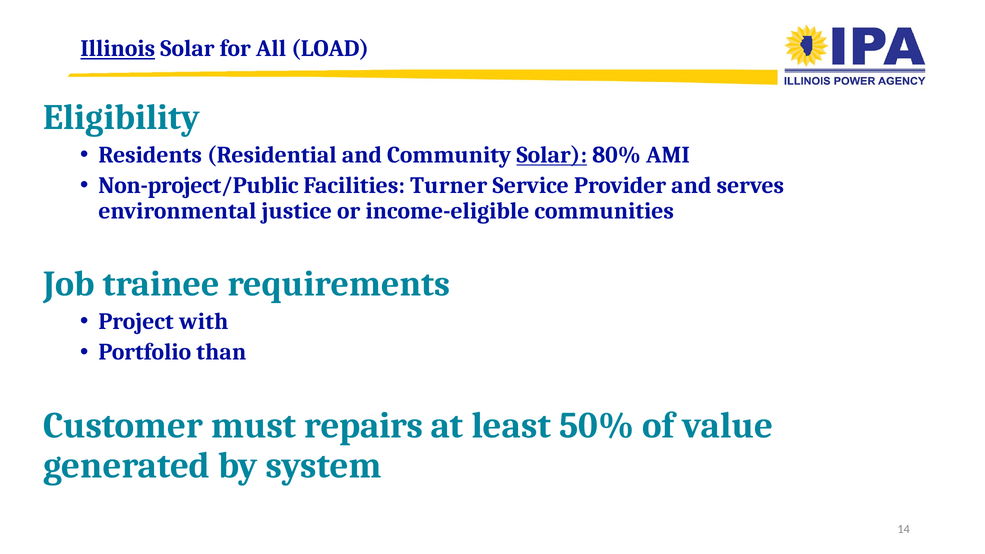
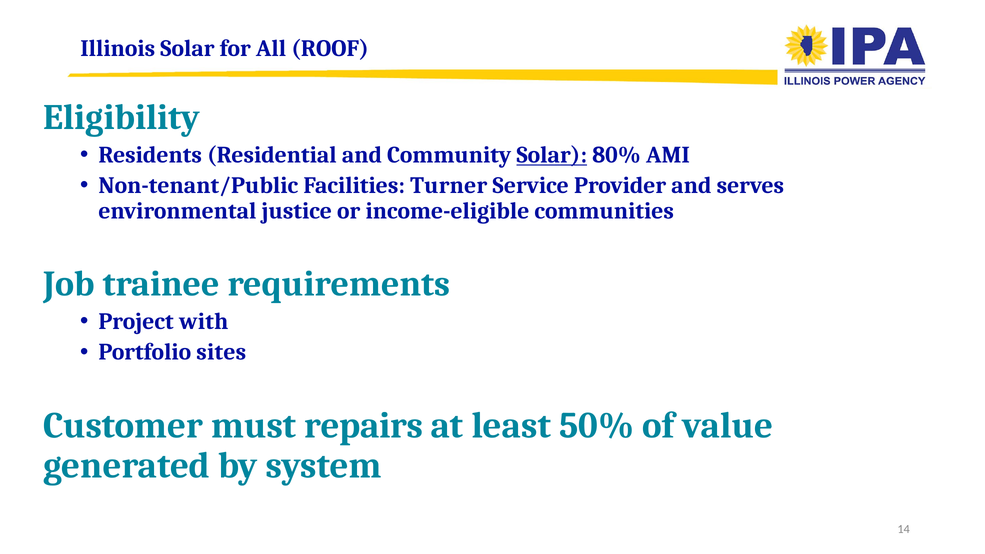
Illinois underline: present -> none (118, 49)
LOAD: LOAD -> ROOF (330, 49)
Non-project/Public: Non-project/Public -> Non-tenant/Public (198, 186)
than: than -> sites (221, 352)
